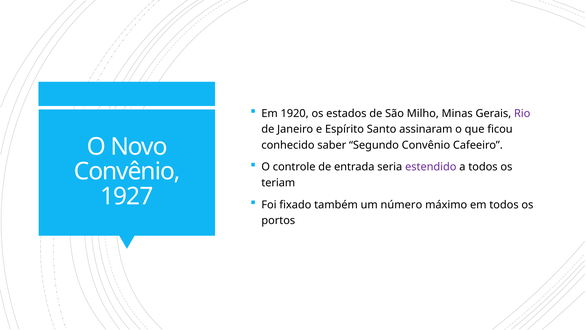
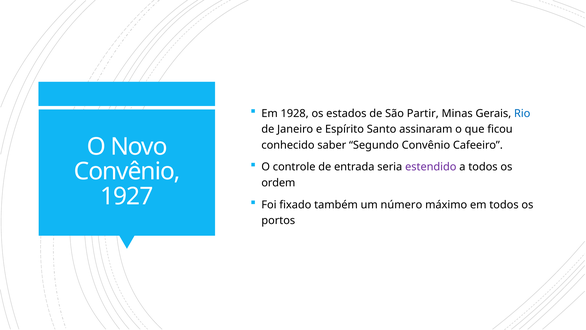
1920: 1920 -> 1928 (295, 113)
Milho: Milho -> Partir (423, 113)
Rio colour: purple -> blue (522, 113)
teriam: teriam -> ordem (278, 183)
